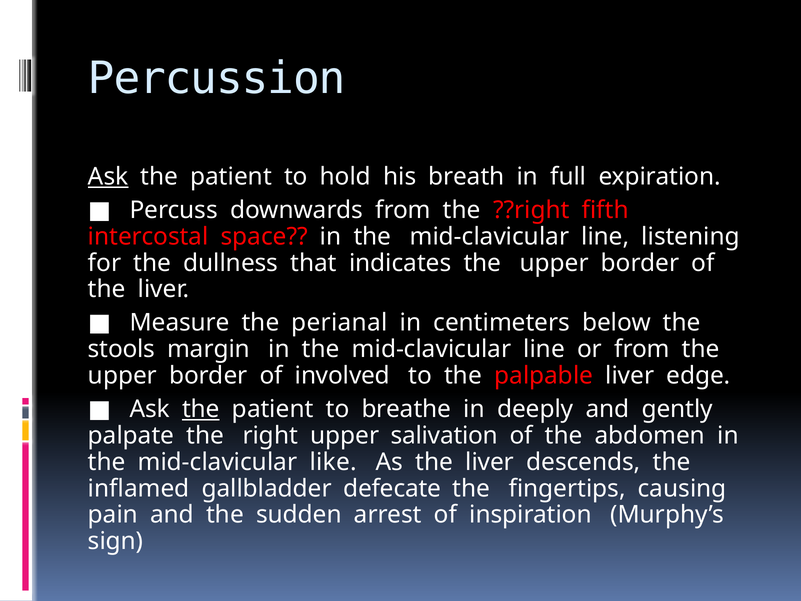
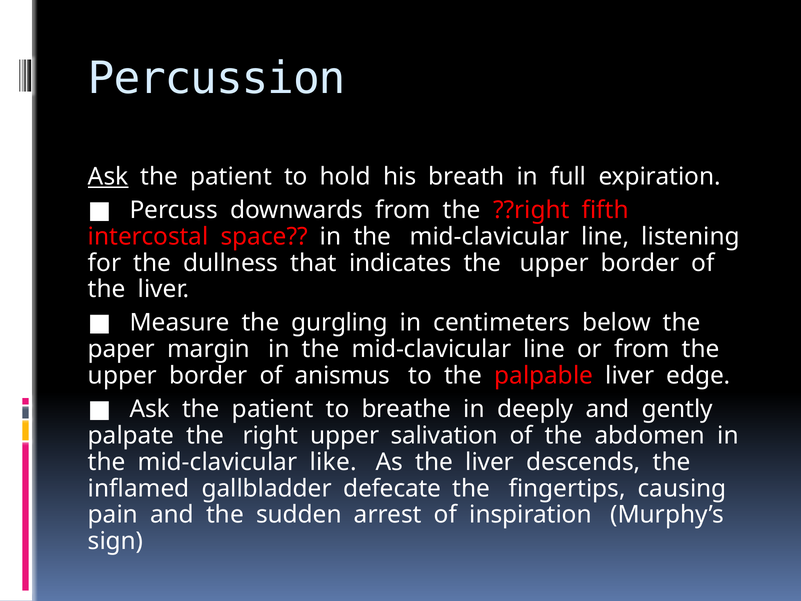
perianal: perianal -> gurgling (340, 323)
stools: stools -> paper (122, 349)
involved: involved -> anismus (342, 376)
the underline: present -> none (201, 409)
